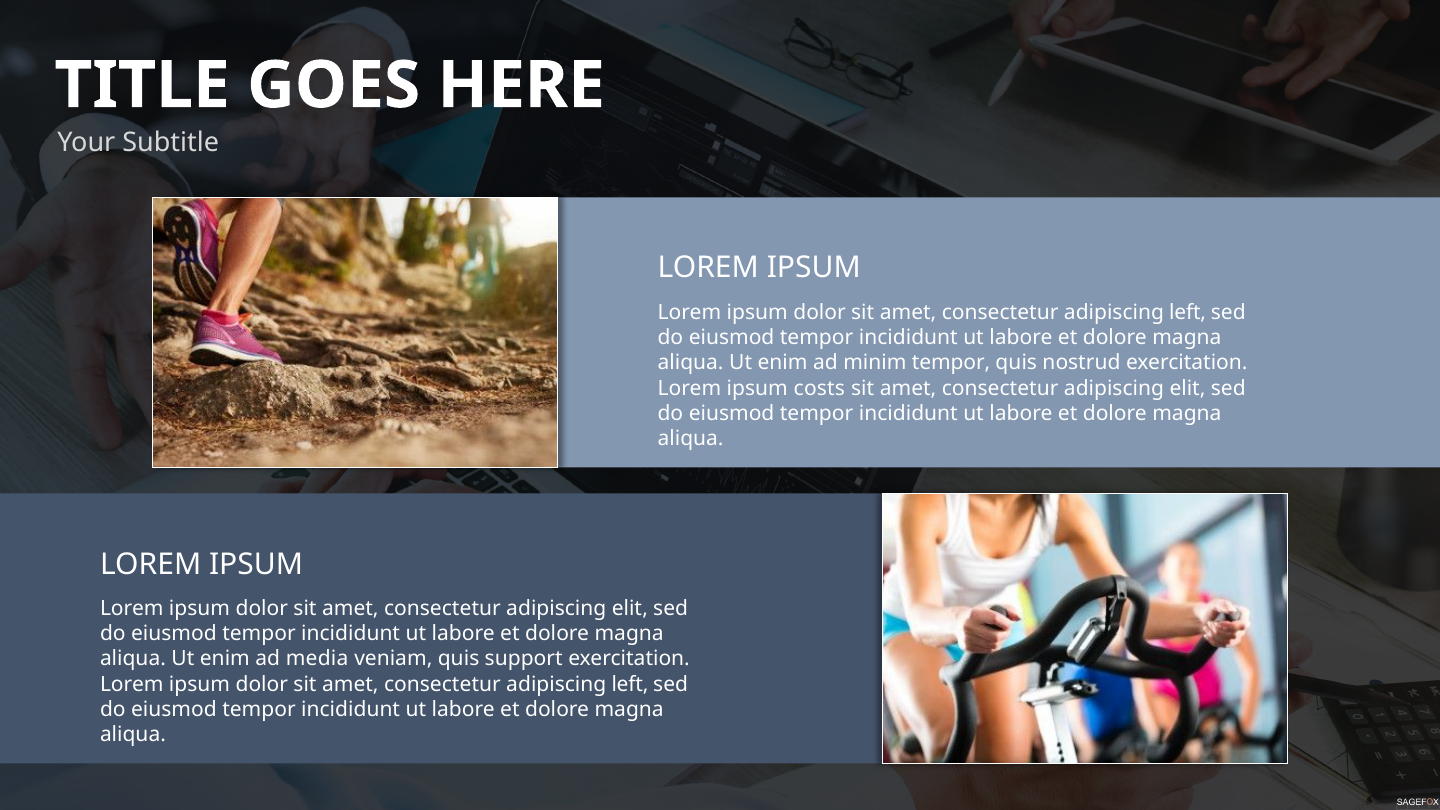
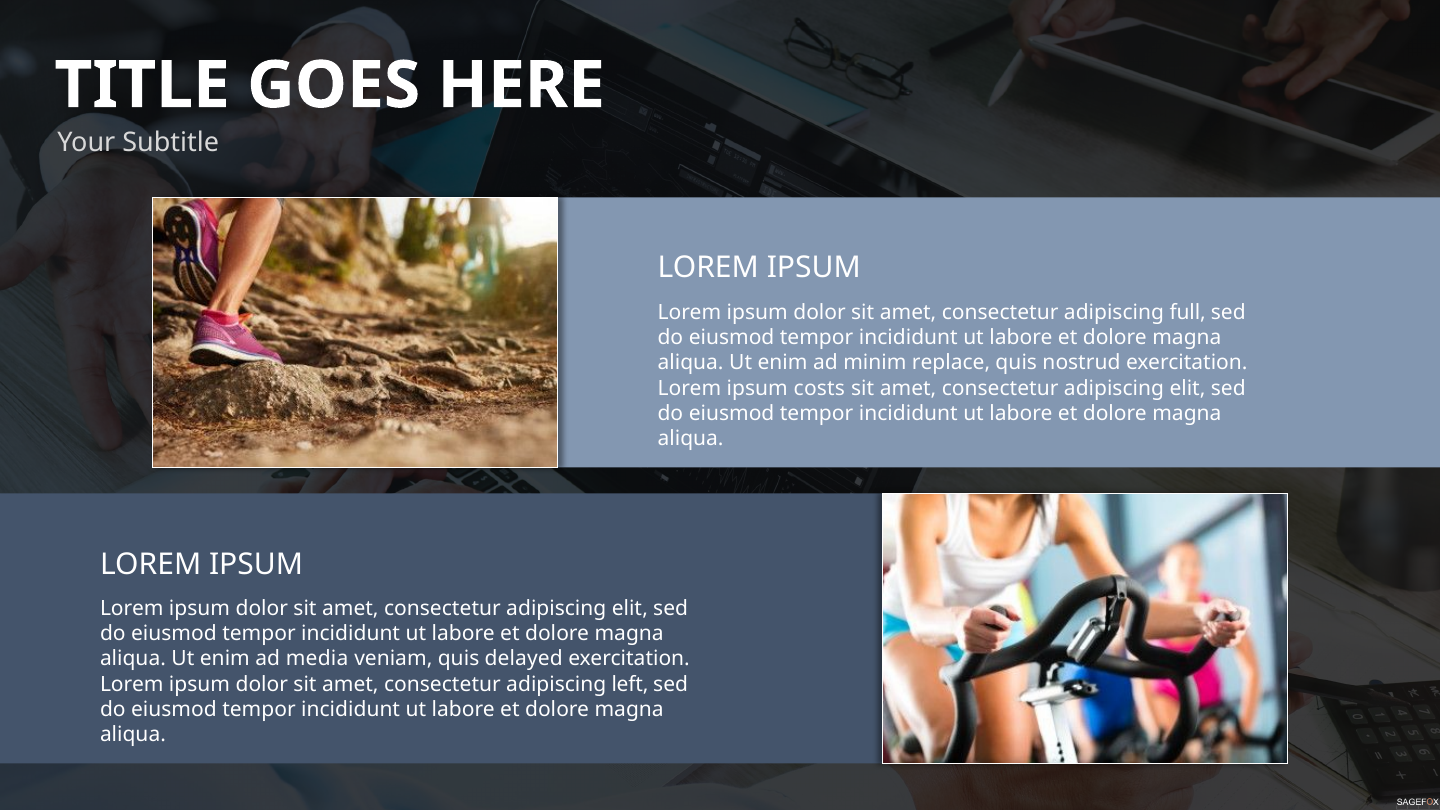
left: left -> full (1188, 312)
minim tempor: tempor -> replace (951, 363)
support: support -> delayed (524, 659)
